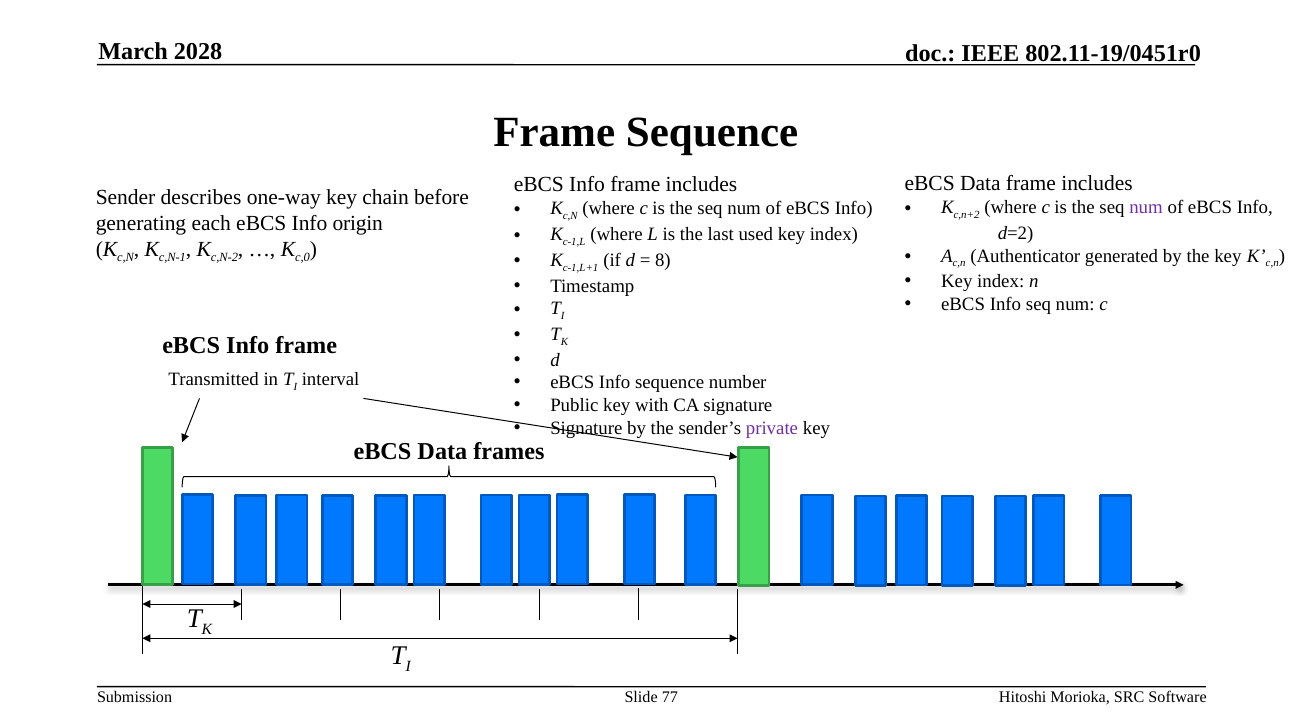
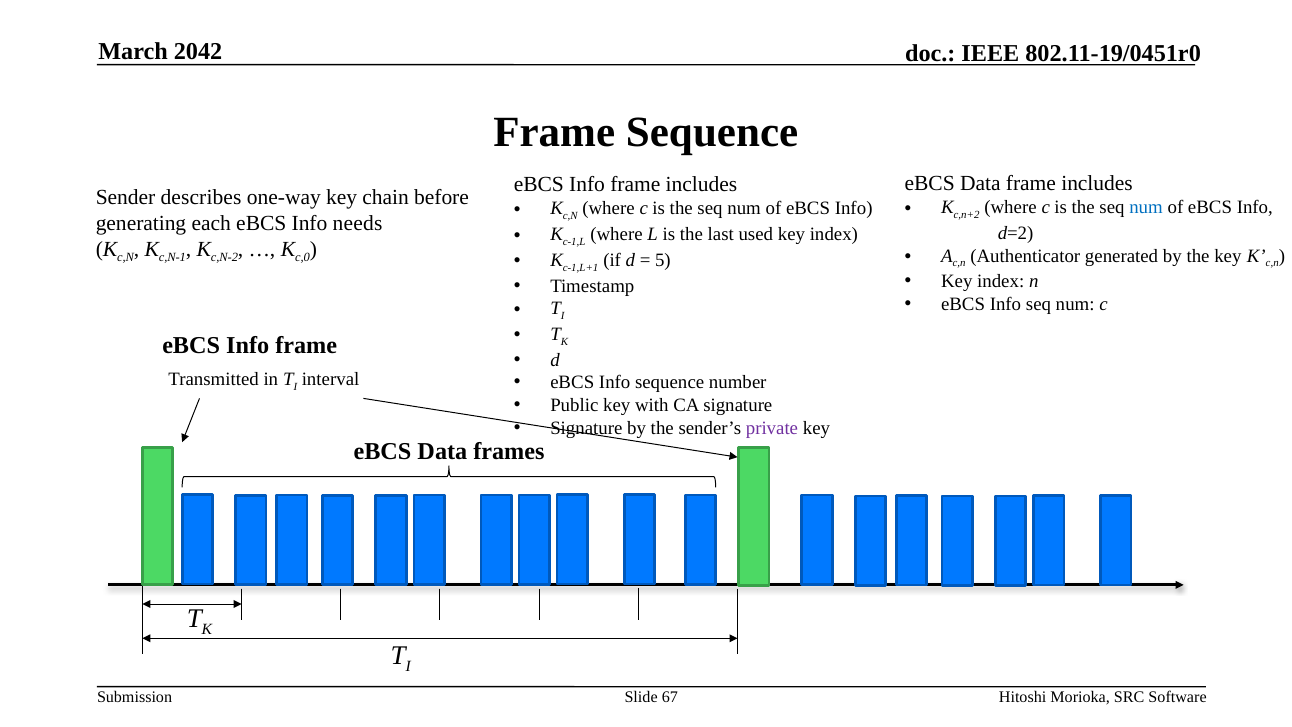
2028: 2028 -> 2042 (198, 51)
num colour: purple -> blue (1146, 207)
origin: origin -> needs (358, 223)
8: 8 -> 5 (663, 260)
77: 77 -> 67 (670, 697)
